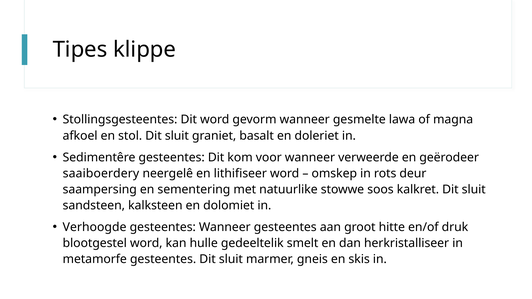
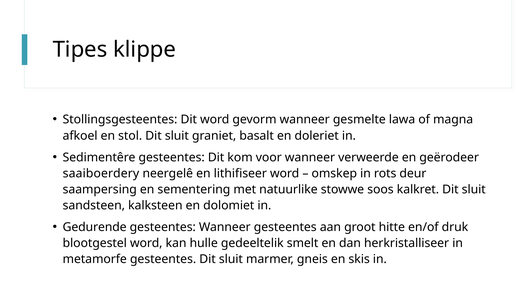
Verhoogde: Verhoogde -> Gedurende (95, 227)
